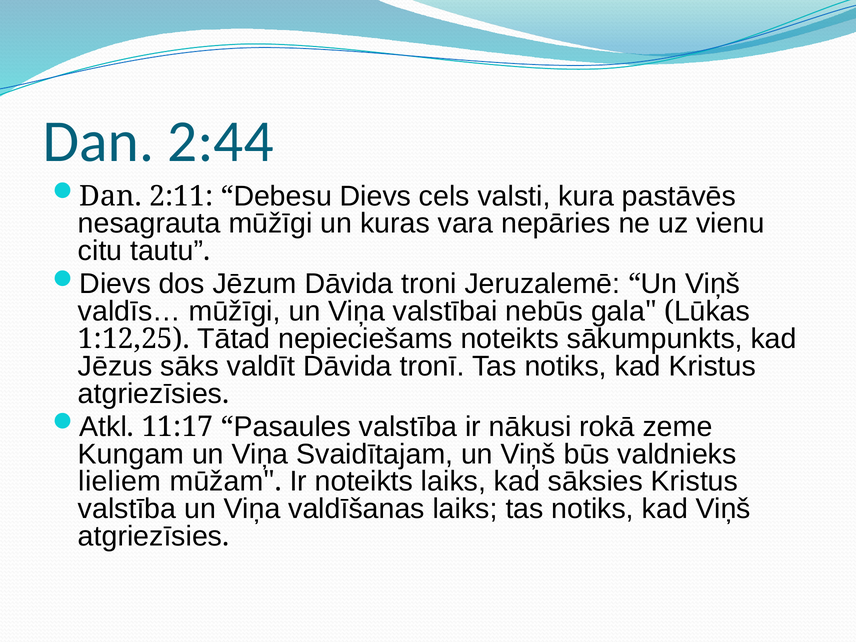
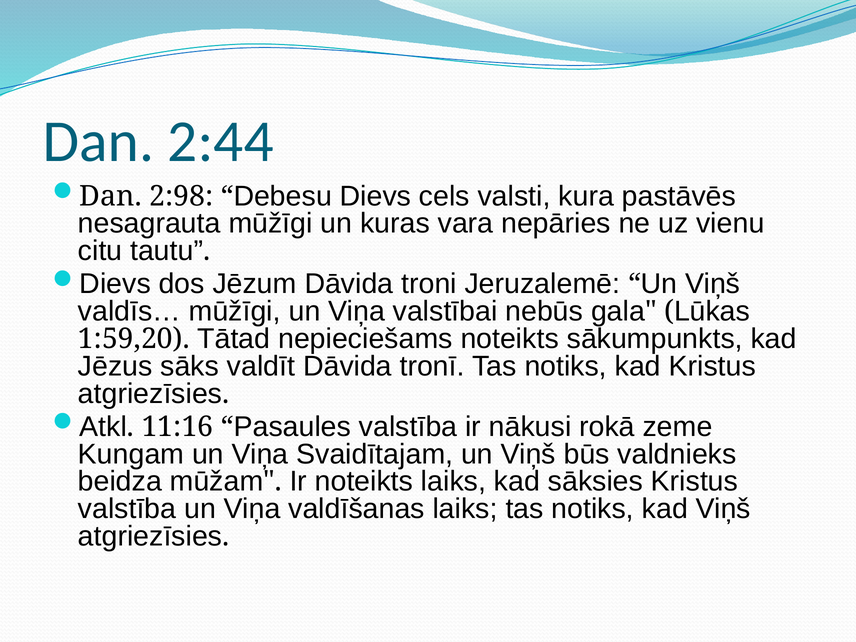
2:11: 2:11 -> 2:98 (181, 196)
1:12,25: 1:12,25 -> 1:59,20 (134, 339)
11:17: 11:17 -> 11:16 (177, 427)
lieliem: lieliem -> beidza (120, 482)
